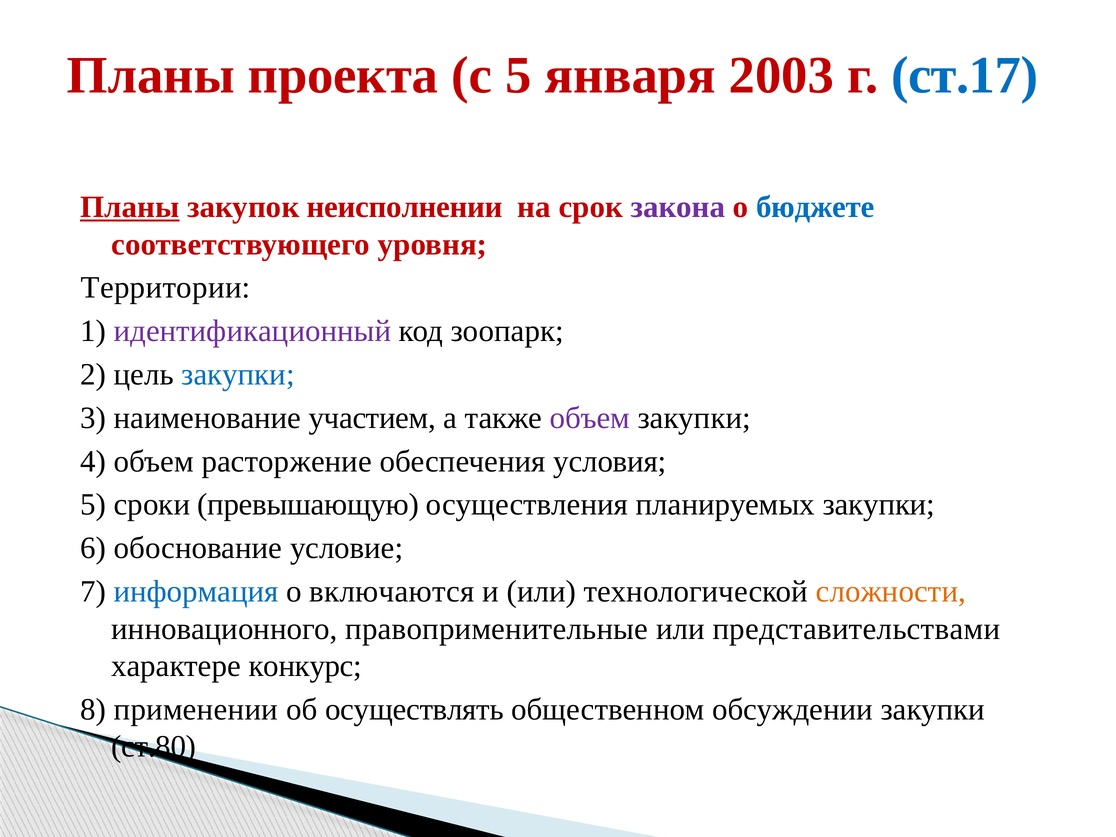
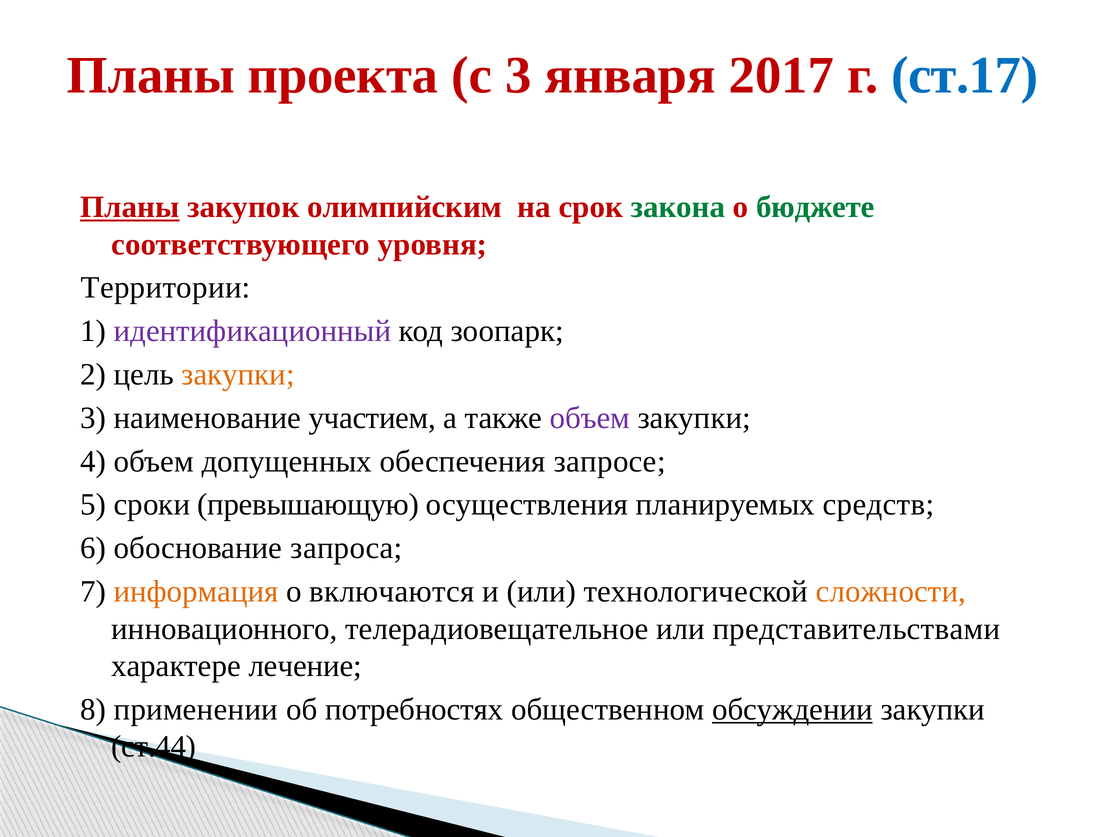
с 5: 5 -> 3 (518, 75)
2003: 2003 -> 2017 (781, 75)
неисполнении: неисполнении -> олимпийским (405, 207)
закона colour: purple -> green (678, 207)
бюджете colour: blue -> green (815, 207)
закупки colour: blue -> orange (238, 375)
расторжение: расторжение -> допущенных (287, 461)
условия: условия -> запросе (610, 461)
планируемых закупки: закупки -> средств (879, 505)
условие: условие -> запроса (346, 548)
информация colour: blue -> orange (196, 592)
правоприменительные: правоприменительные -> телерадиовещательное (497, 629)
конкурс: конкурс -> лечение (305, 666)
осуществлять: осуществлять -> потребностях (414, 709)
обсуждении underline: none -> present (792, 709)
ст.80: ст.80 -> ст.44 (154, 747)
